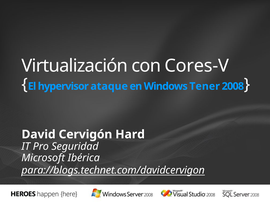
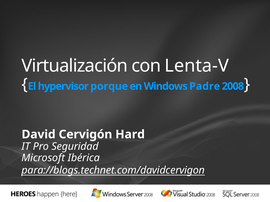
Cores-V: Cores-V -> Lenta-V (197, 66)
ataque: ataque -> porque (109, 86)
Tener: Tener -> Padre (205, 86)
